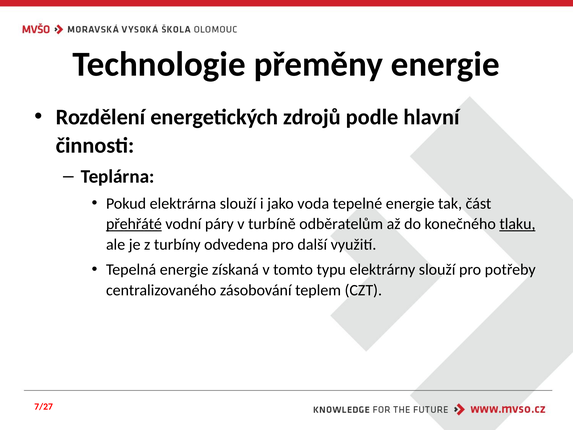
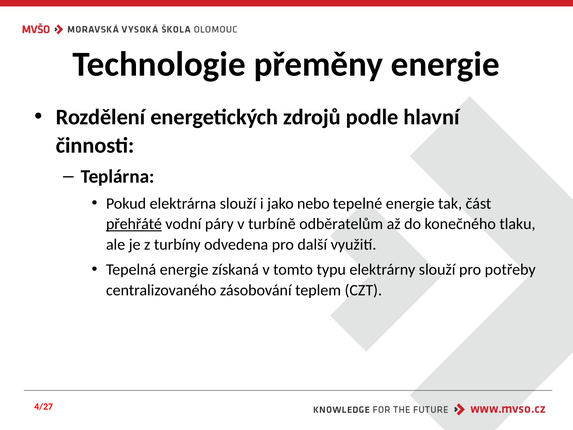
voda: voda -> nebo (313, 203)
tlaku underline: present -> none (517, 224)
7/27: 7/27 -> 4/27 (44, 407)
